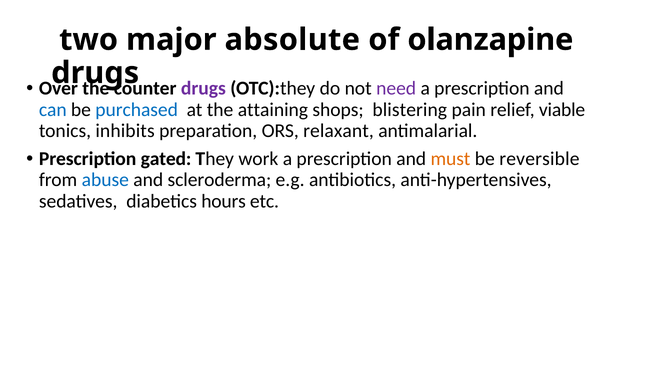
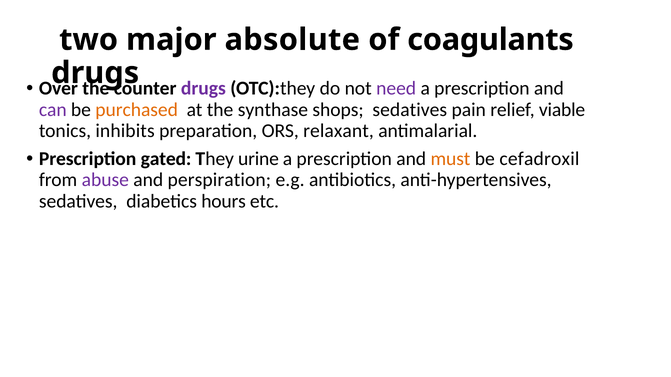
olanzapine: olanzapine -> coagulants (490, 40)
can colour: blue -> purple (53, 110)
purchased colour: blue -> orange (137, 110)
attaining: attaining -> synthase (273, 110)
shops blistering: blistering -> sedatives (410, 110)
work: work -> urine (258, 159)
reversible: reversible -> cefadroxil (539, 159)
abuse colour: blue -> purple (105, 180)
scleroderma: scleroderma -> perspiration (219, 180)
